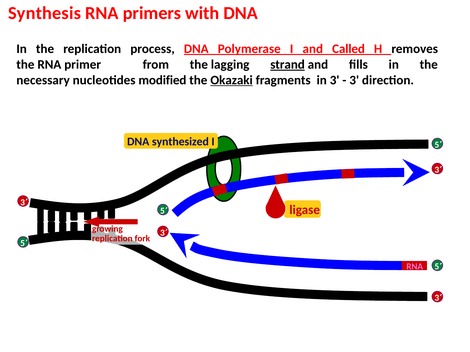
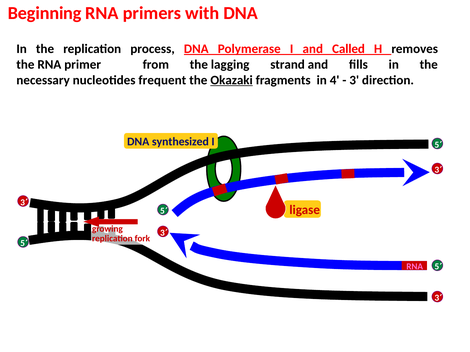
Synthesis: Synthesis -> Beginning (45, 13)
strand underline: present -> none (288, 65)
modified: modified -> frequent (162, 80)
in 3: 3 -> 4 (335, 80)
